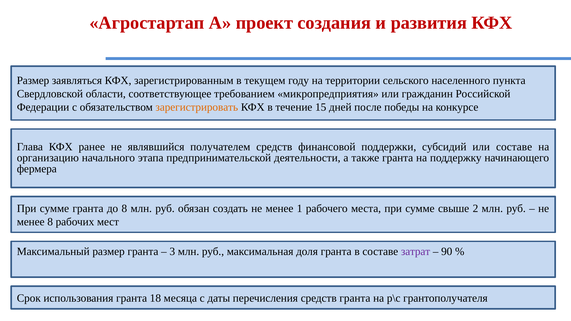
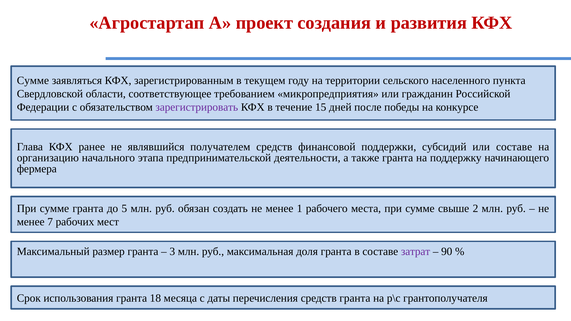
Размер: Размер -> Сумме (33, 81)
зарегистрировать colour: orange -> purple (197, 107)
до 8: 8 -> 5 (124, 209)
менее 8: 8 -> 7 (50, 222)
